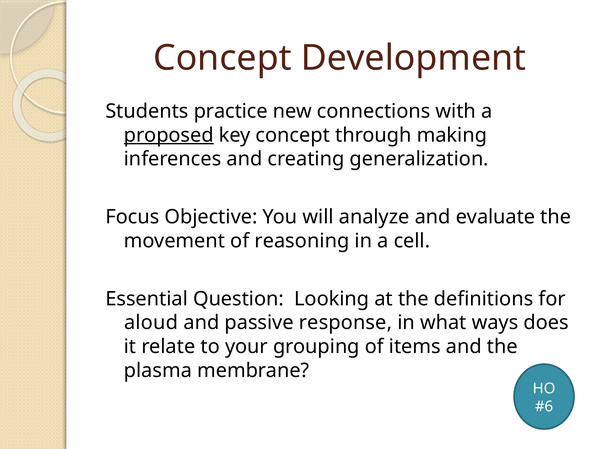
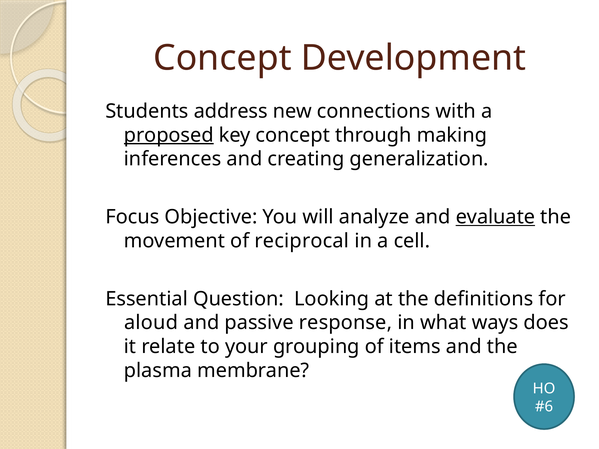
practice: practice -> address (231, 111)
evaluate underline: none -> present (495, 217)
reasoning: reasoning -> reciprocal (302, 241)
